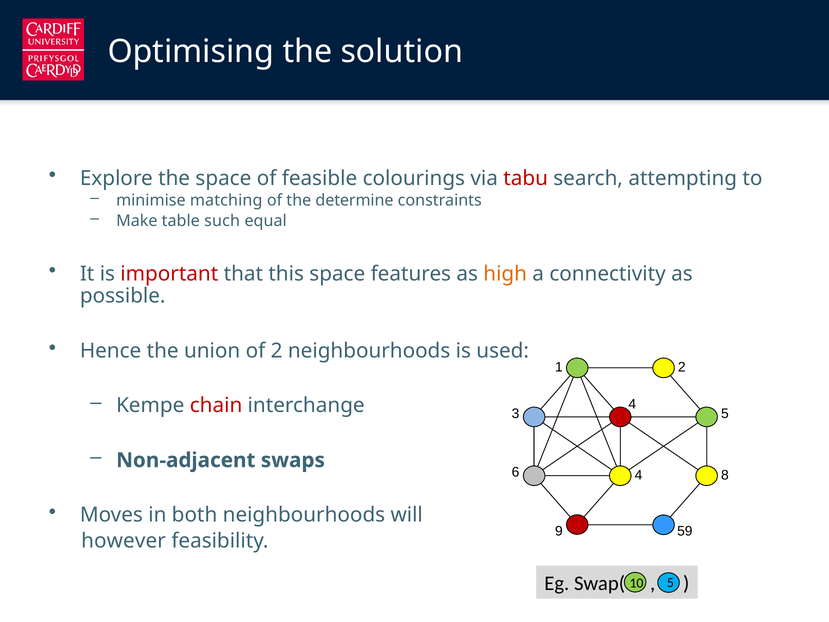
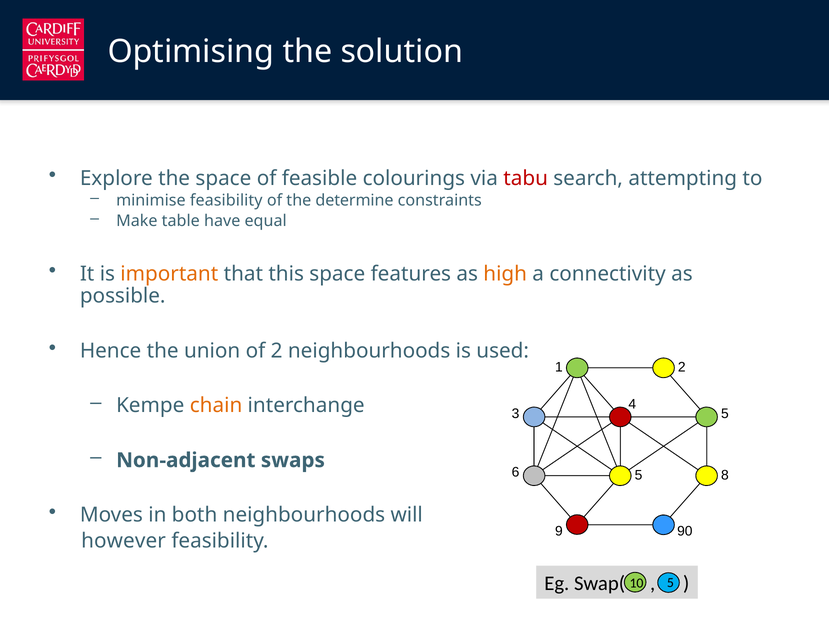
minimise matching: matching -> feasibility (226, 200)
such: such -> have (222, 221)
important colour: red -> orange (169, 274)
chain colour: red -> orange (216, 405)
6 4: 4 -> 5 (639, 475)
59: 59 -> 90 (685, 531)
